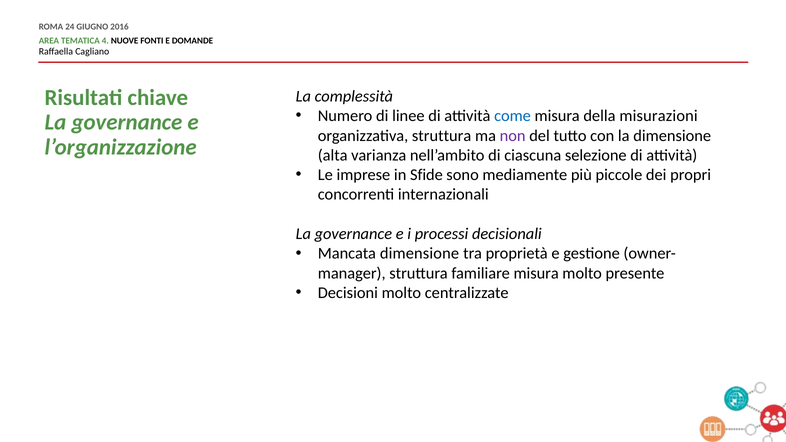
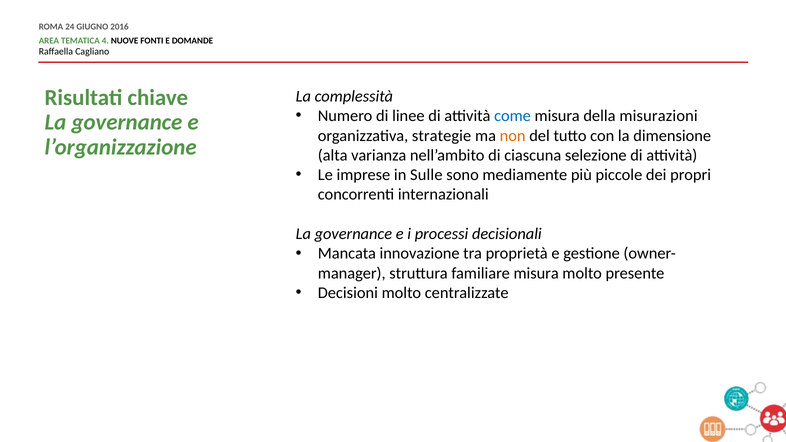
organizzativa struttura: struttura -> strategie (442, 136)
non colour: purple -> orange (513, 136)
Sfide: Sfide -> Sulle (426, 175)
Mancata dimensione: dimensione -> innovazione (420, 254)
